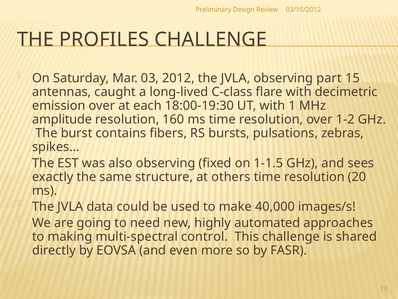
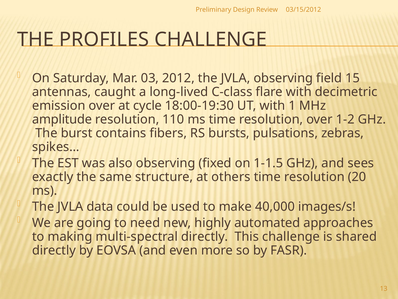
part: part -> field (329, 78)
each: each -> cycle (148, 106)
160: 160 -> 110 (173, 119)
multi-spectral control: control -> directly (205, 236)
